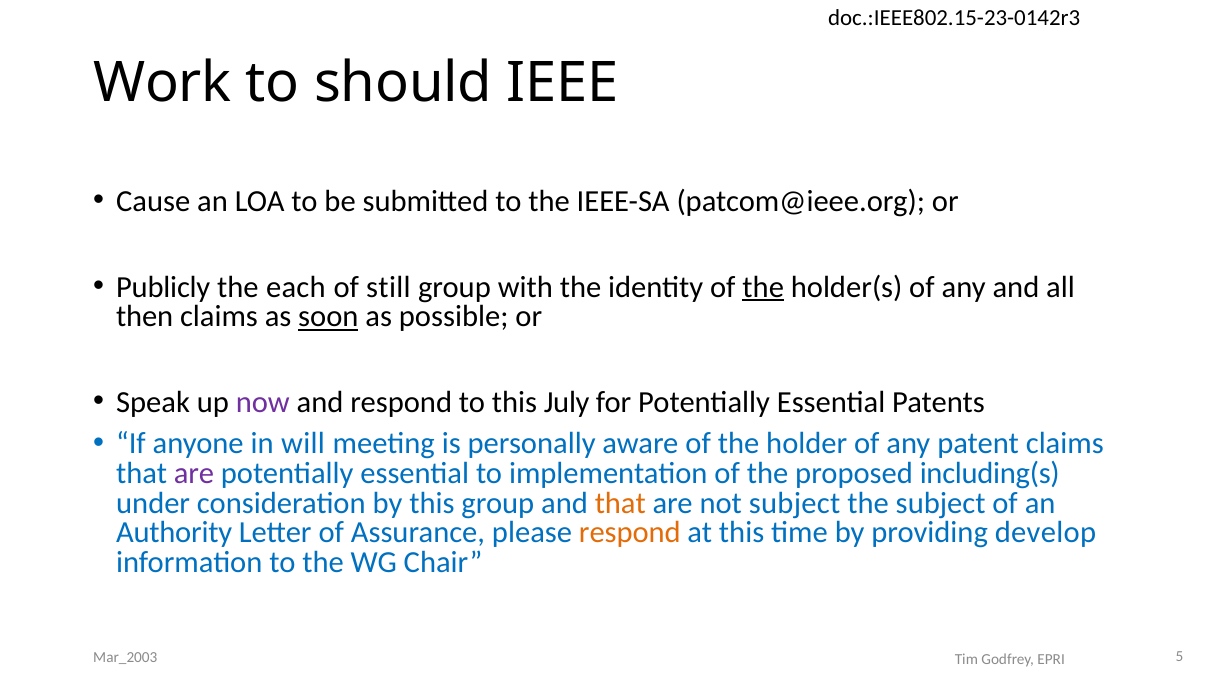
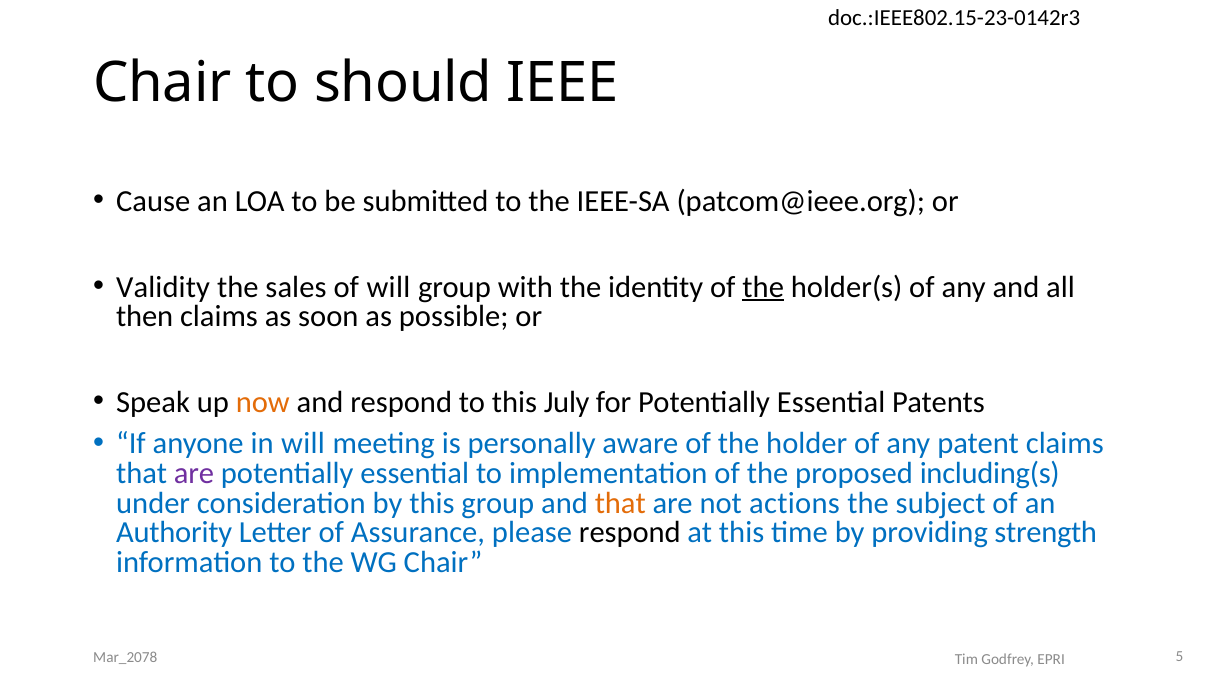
Work: Work -> Chair (162, 83)
Publicly: Publicly -> Validity (163, 287)
each: each -> sales (296, 287)
of still: still -> will (388, 287)
soon underline: present -> none (328, 317)
now colour: purple -> orange (263, 402)
not subject: subject -> actions (795, 503)
respond colour: orange -> black (630, 533)
develop: develop -> strength (1046, 533)
Mar_2003: Mar_2003 -> Mar_2078 (125, 657)
